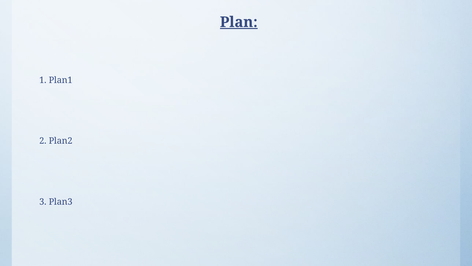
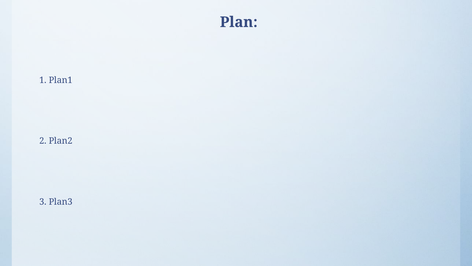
Plan underline: present -> none (239, 22)
